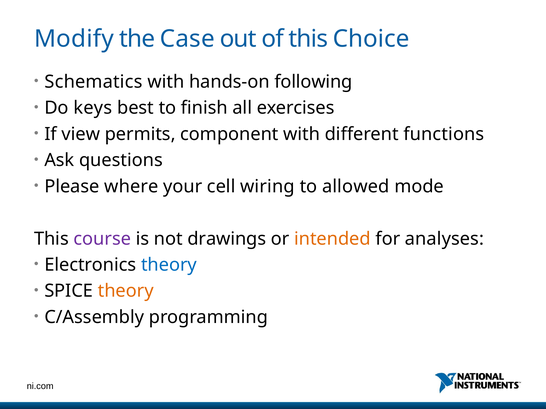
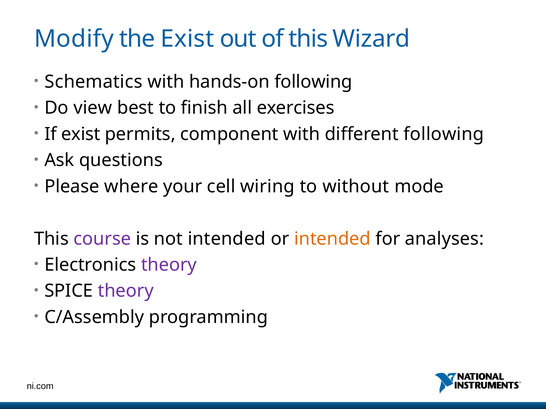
the Case: Case -> Exist (187, 39)
Choice: Choice -> Wizard (371, 39)
keys: keys -> view (93, 108)
If view: view -> exist (81, 134)
different functions: functions -> following (444, 134)
allowed: allowed -> without (356, 187)
not drawings: drawings -> intended (227, 239)
theory colour: blue -> purple (169, 265)
theory colour: orange -> purple (126, 291)
